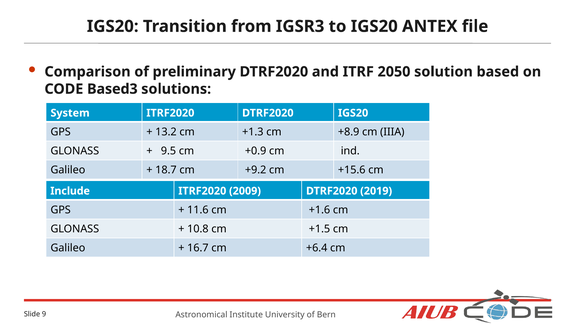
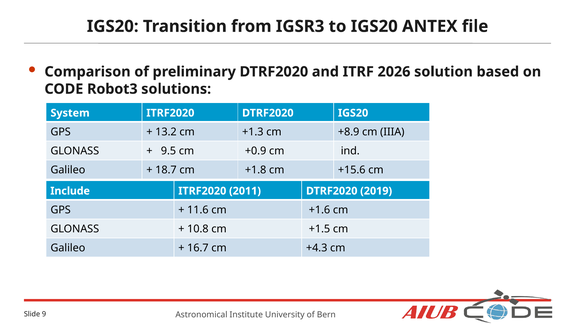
2050: 2050 -> 2026 (394, 72)
Based3: Based3 -> Robot3 (112, 89)
+9.2: +9.2 -> +1.8 (256, 170)
2009: 2009 -> 2011 (245, 191)
+6.4: +6.4 -> +4.3 (317, 248)
